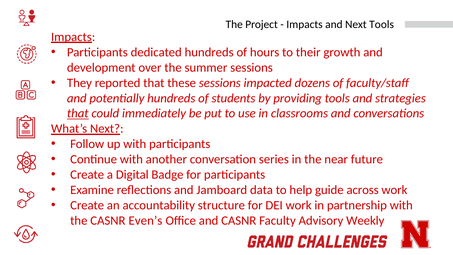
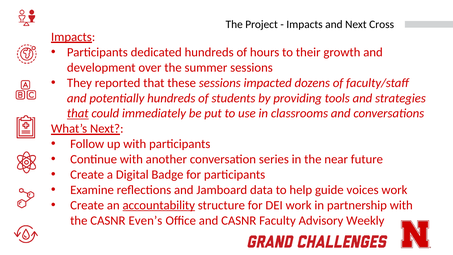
Next Tools: Tools -> Cross (382, 25)
across: across -> voices (363, 190)
accountability underline: none -> present (159, 205)
